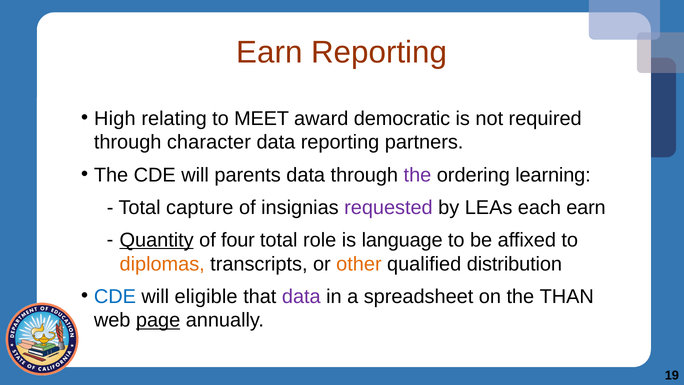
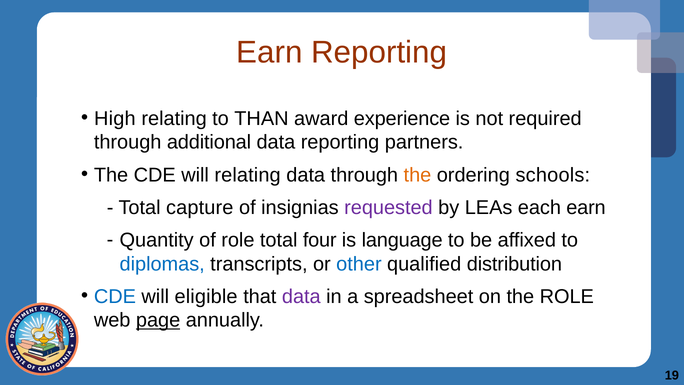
MEET: MEET -> THAN (261, 118)
democratic: democratic -> experience (402, 118)
character: character -> additional (209, 142)
will parents: parents -> relating (248, 175)
the colour: purple -> orange (417, 175)
learning: learning -> schools (553, 175)
Quantity underline: present -> none (157, 240)
of four: four -> role (238, 240)
role: role -> four (320, 240)
diplomas colour: orange -> blue (162, 264)
other colour: orange -> blue (359, 264)
the THAN: THAN -> ROLE (567, 296)
